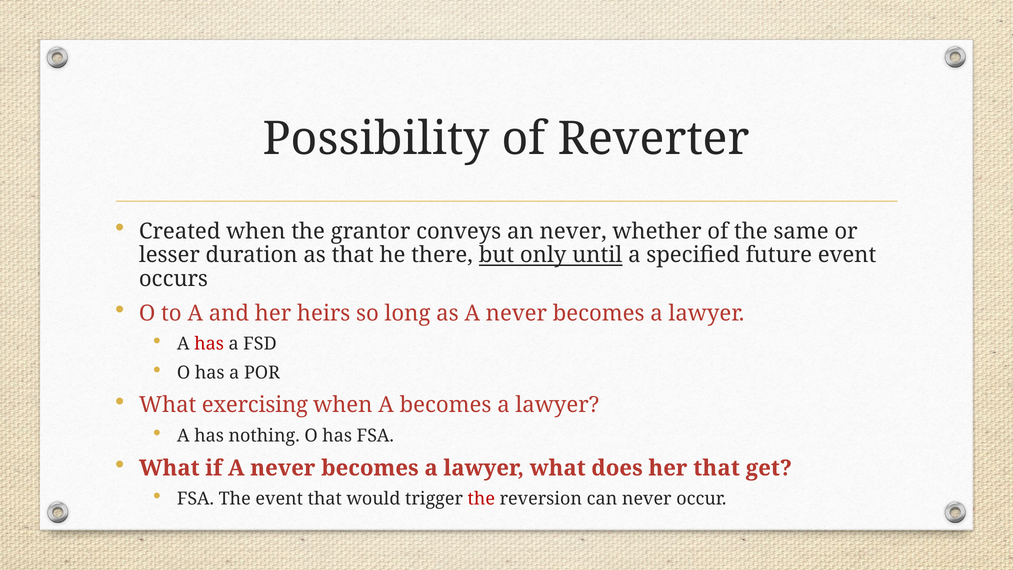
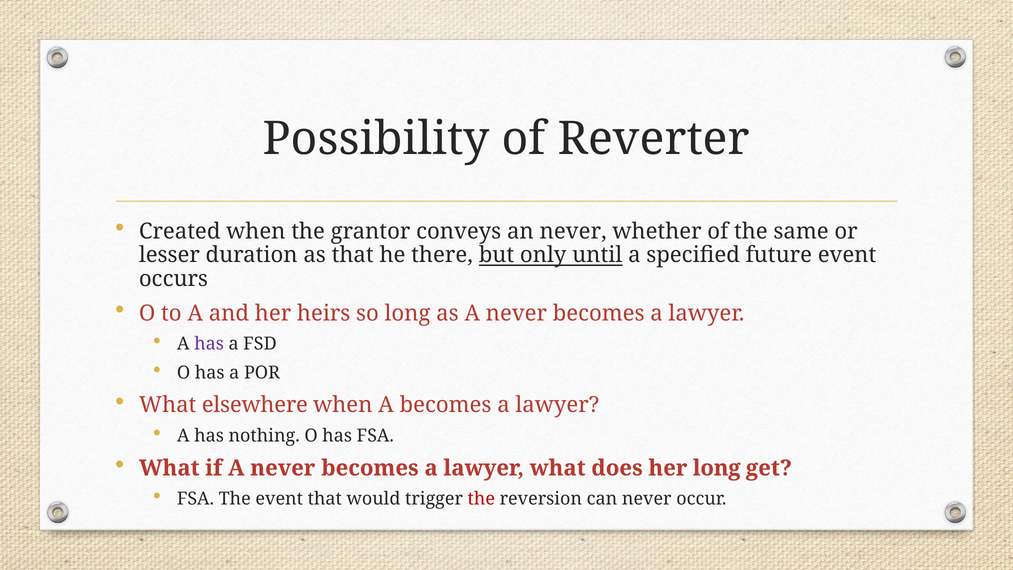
has colour: red -> purple (209, 344)
exercising: exercising -> elsewhere (255, 405)
her that: that -> long (717, 468)
